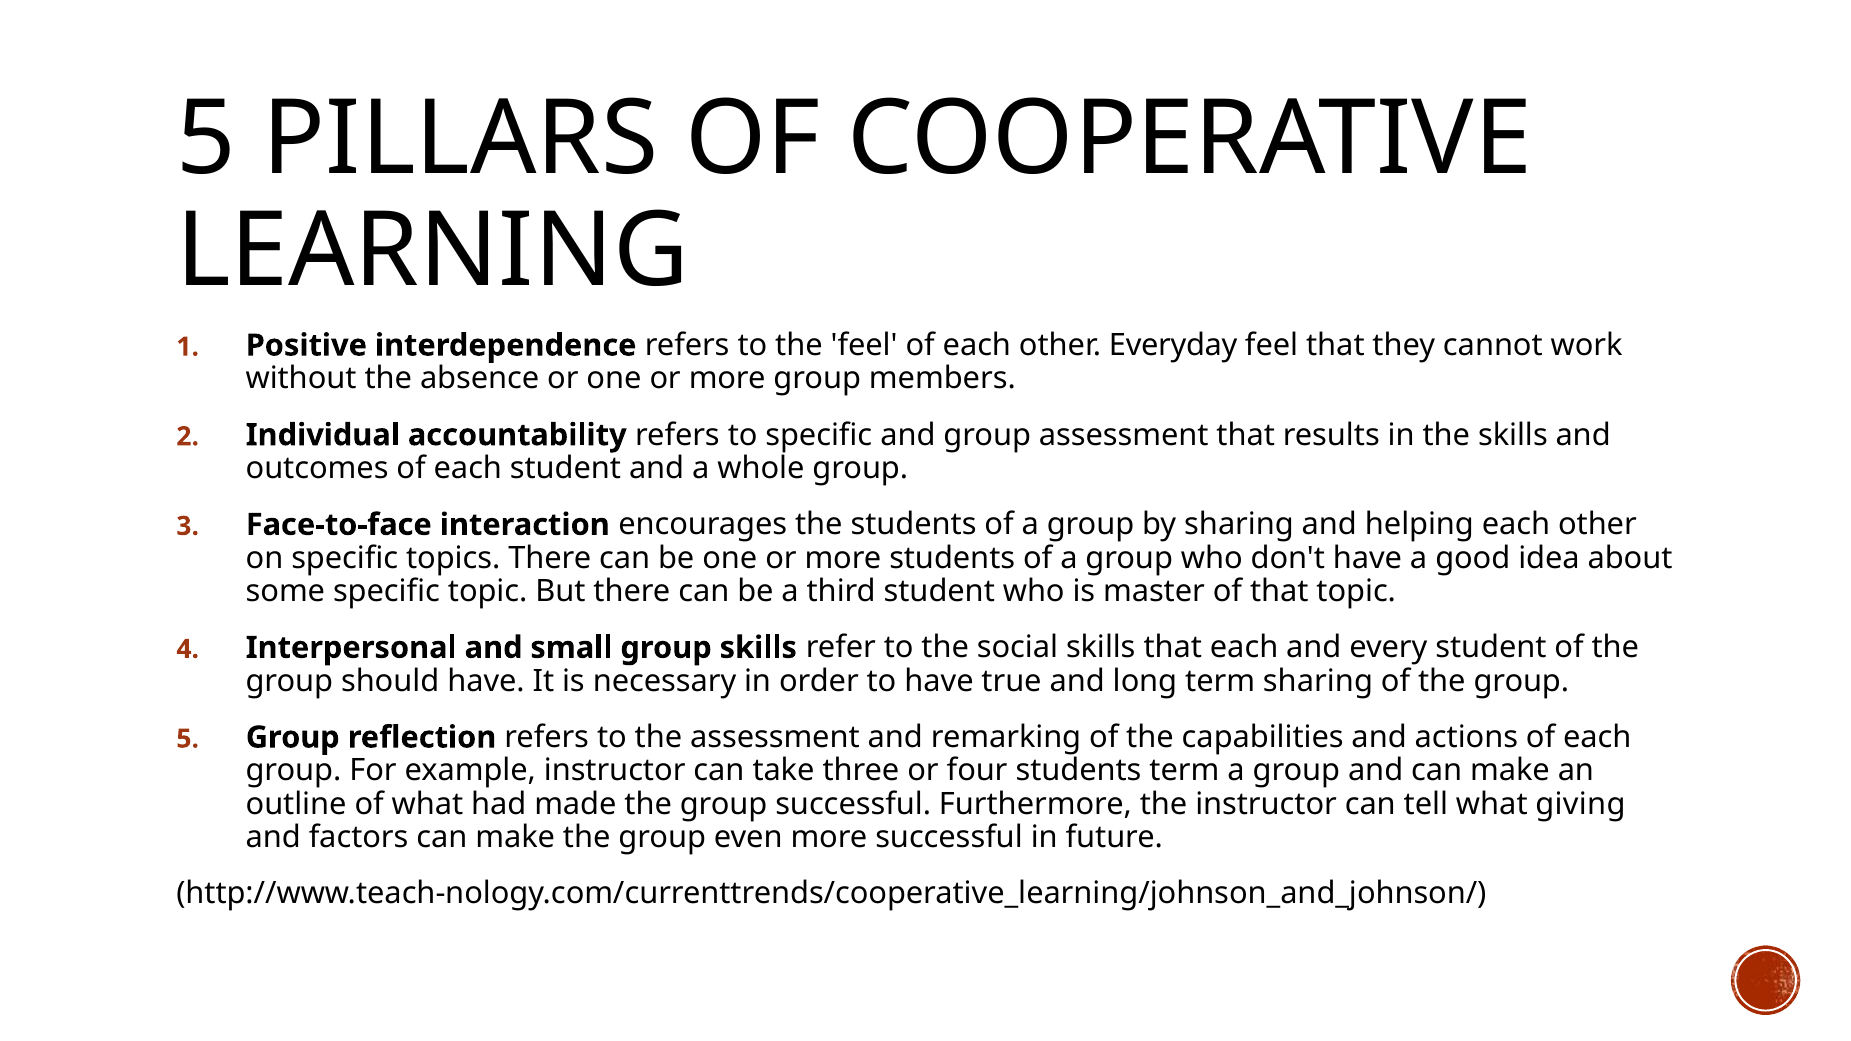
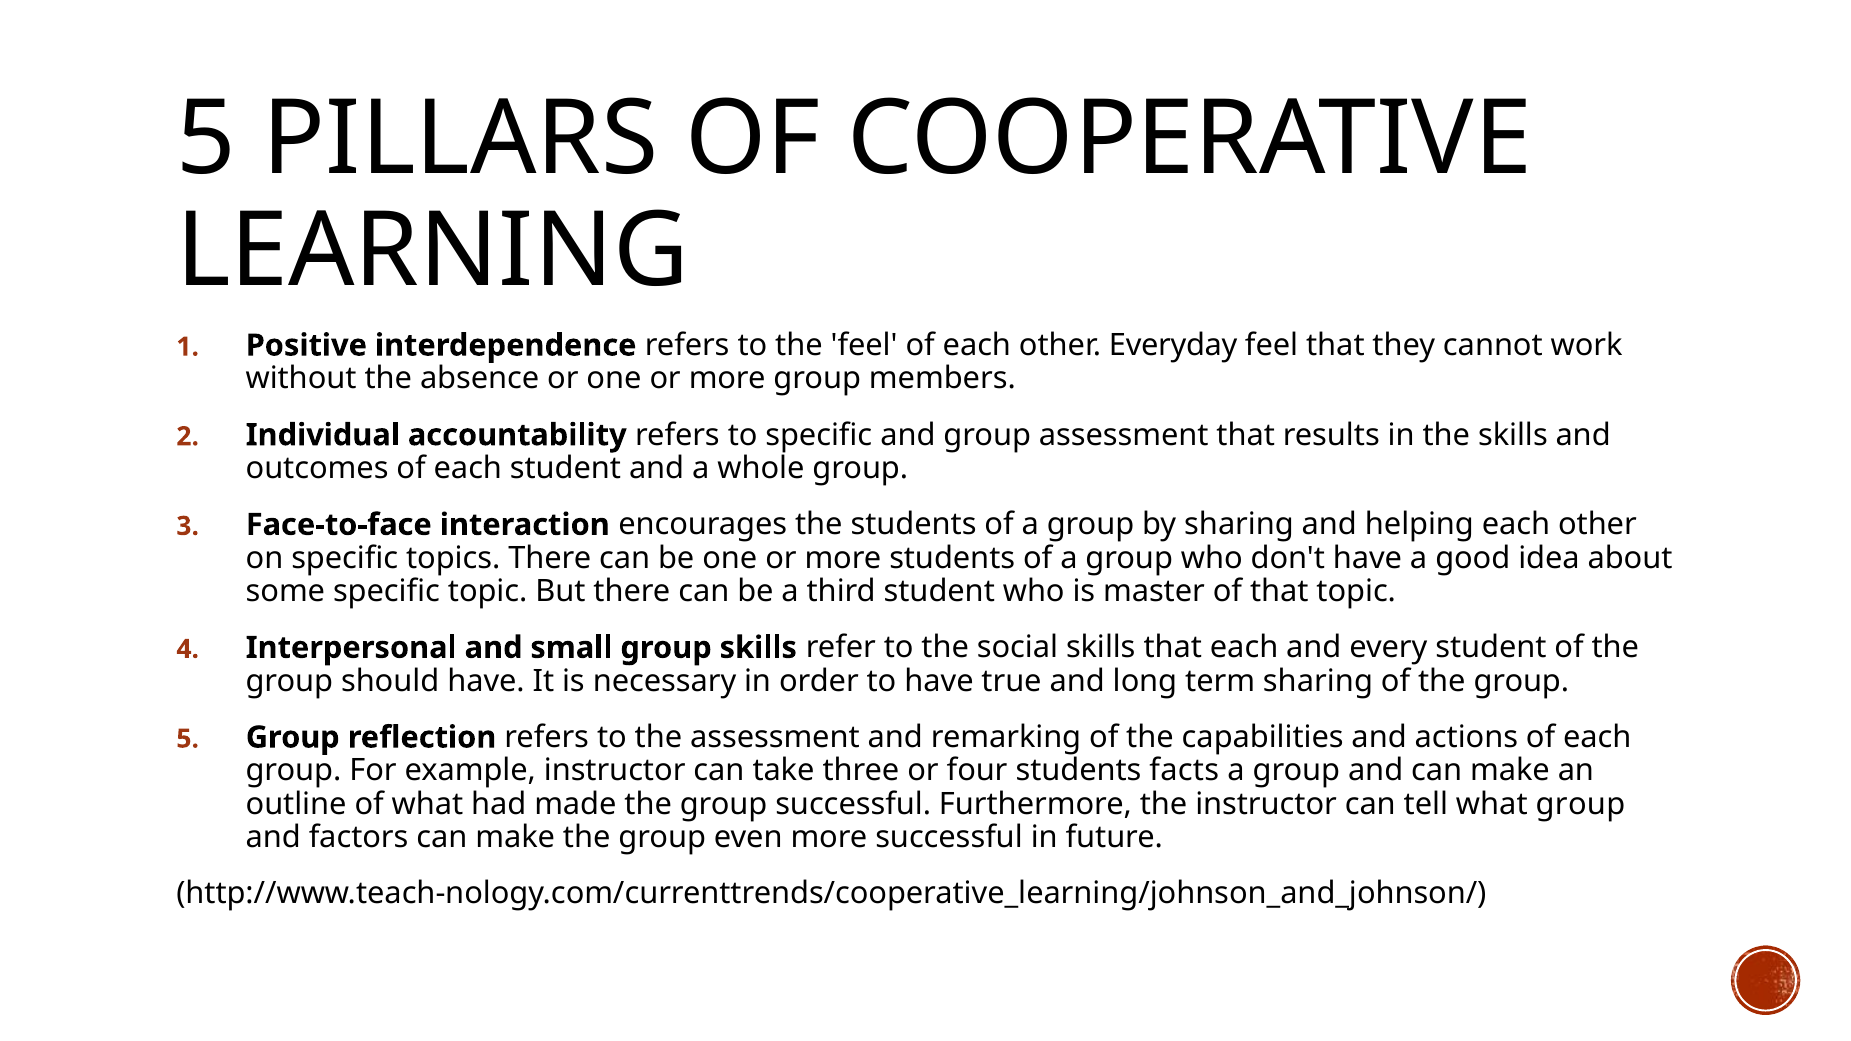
students term: term -> facts (1184, 771)
what giving: giving -> group (1580, 804)
